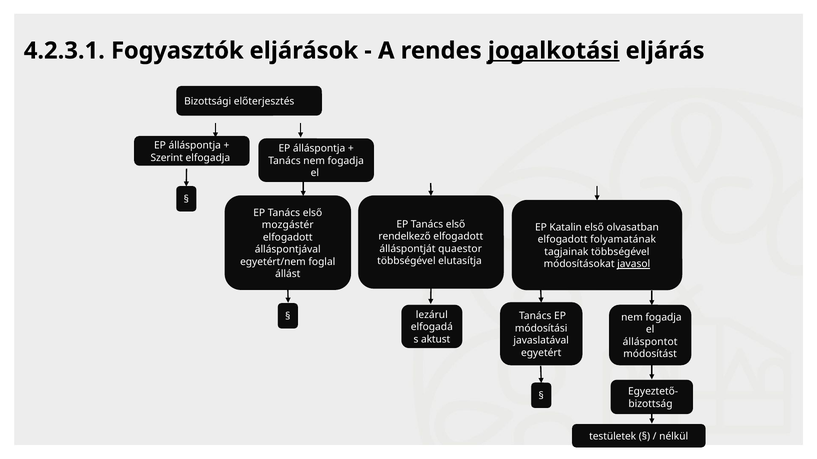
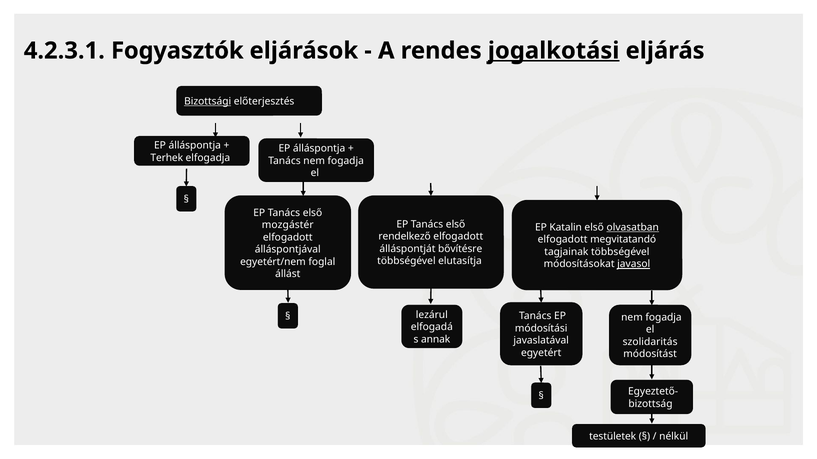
Bizottsági underline: none -> present (208, 102)
Szerint: Szerint -> Terhek (167, 158)
olvasatban underline: none -> present (633, 228)
folyamatának: folyamatának -> megvitatandó (623, 240)
quaestor: quaestor -> bővítésre (460, 249)
aktust: aktust -> annak (436, 340)
álláspontot: álláspontot -> szolidaritás (650, 342)
